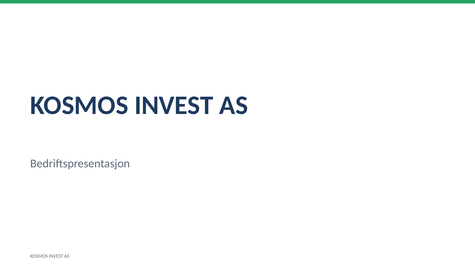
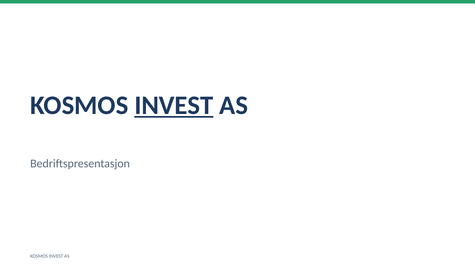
INVEST underline: none -> present (174, 105)
